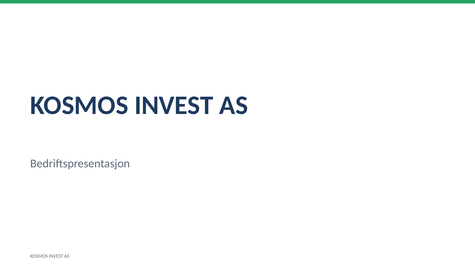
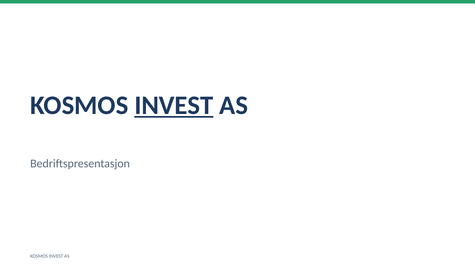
INVEST underline: none -> present (174, 105)
